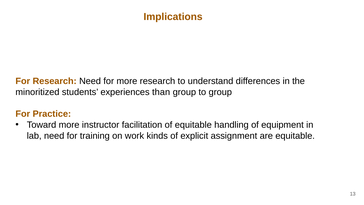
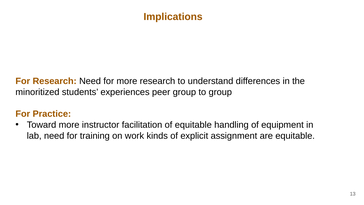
than: than -> peer (161, 92)
